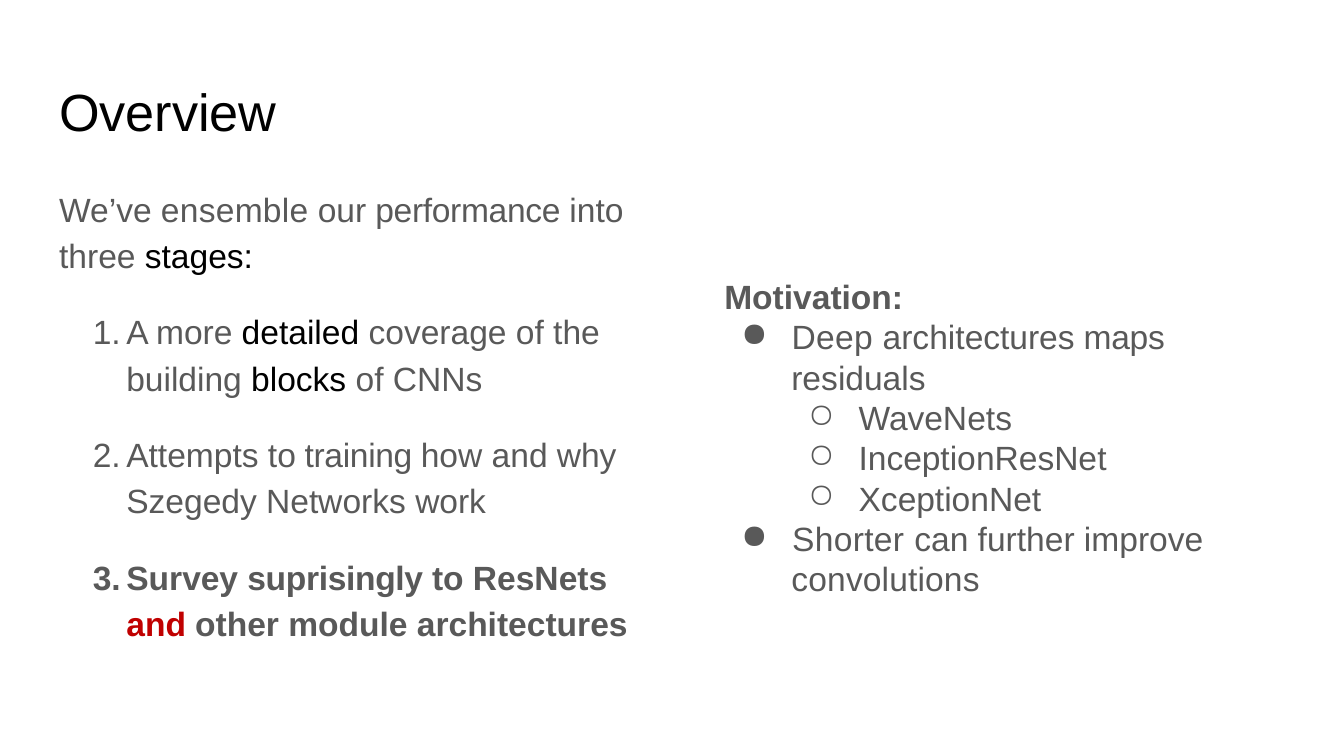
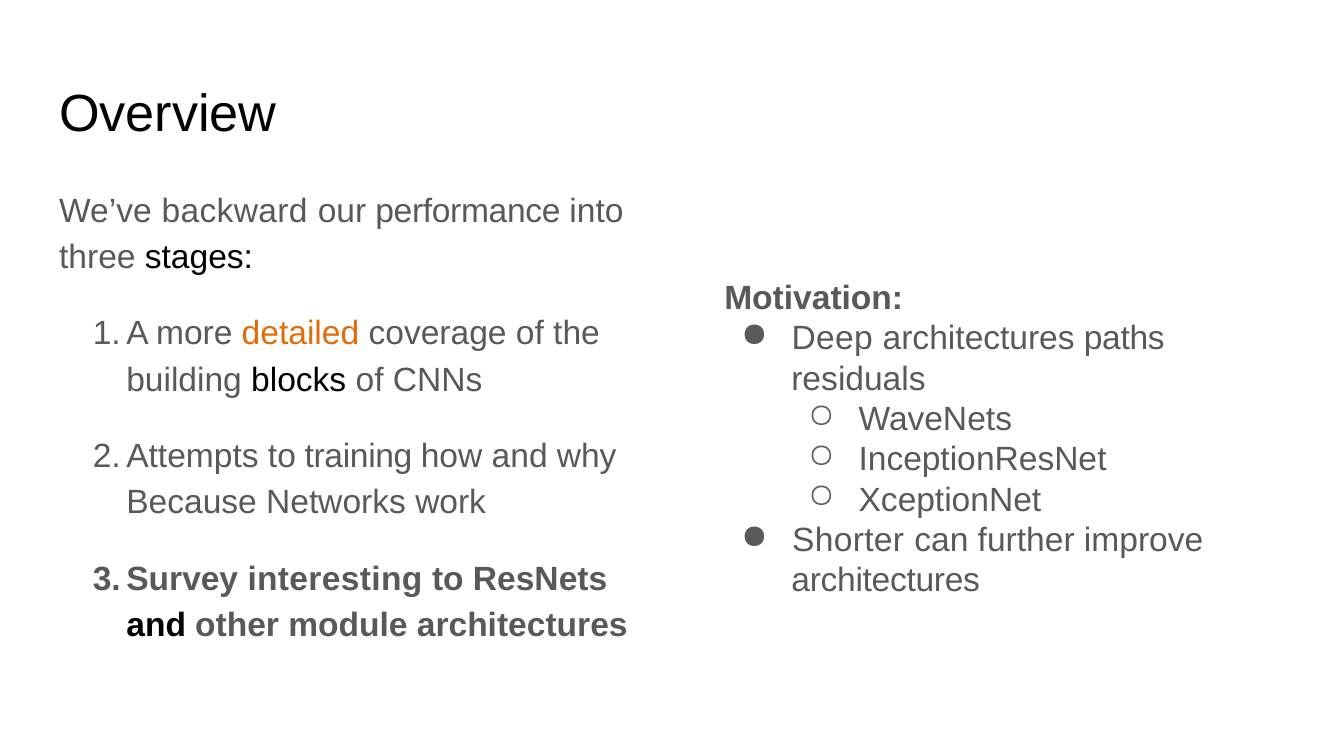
ensemble: ensemble -> backward (235, 211)
detailed colour: black -> orange (300, 334)
maps: maps -> paths (1124, 339)
Szegedy: Szegedy -> Because (192, 502)
suprisingly: suprisingly -> interesting (335, 579)
convolutions: convolutions -> architectures (886, 580)
and colour: red -> black (156, 625)
